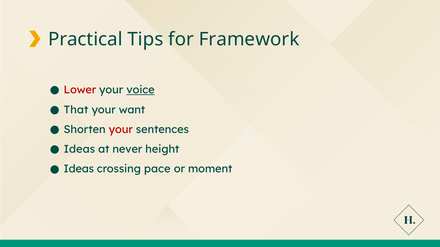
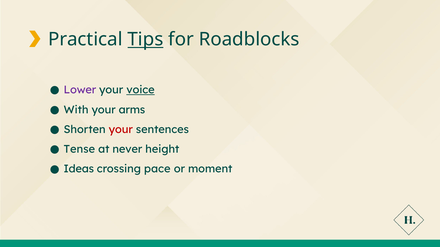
Tips underline: none -> present (145, 39)
Framework: Framework -> Roadblocks (249, 39)
Lower colour: red -> purple (80, 90)
That: That -> With (76, 110)
want: want -> arms (132, 110)
Ideas: Ideas -> Tense (79, 150)
